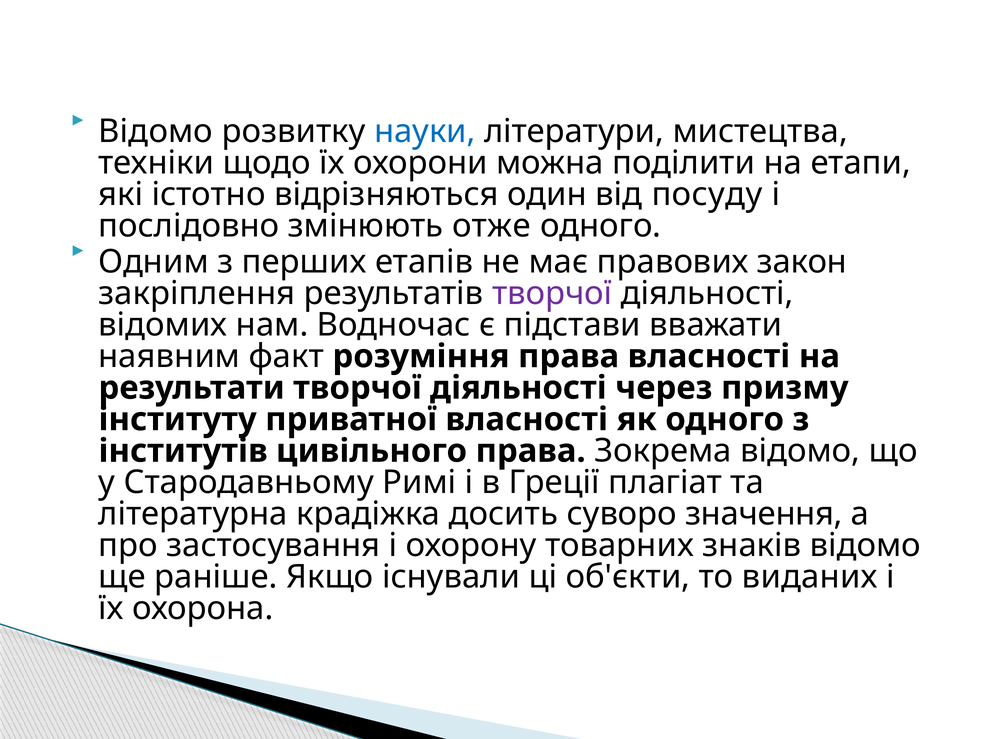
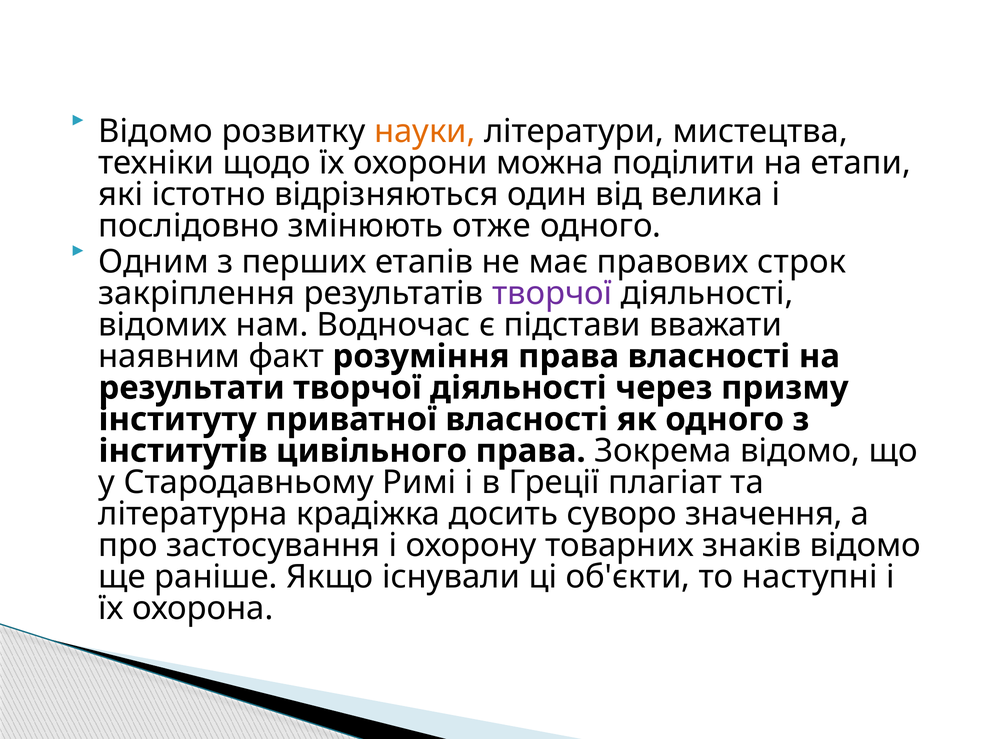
науки colour: blue -> orange (425, 131)
посуду: посуду -> велика (707, 194)
закон: закон -> строк (802, 262)
виданих: виданих -> наступні (810, 577)
